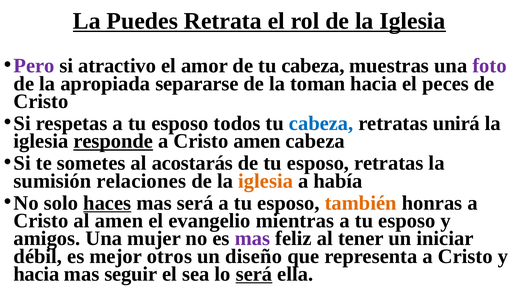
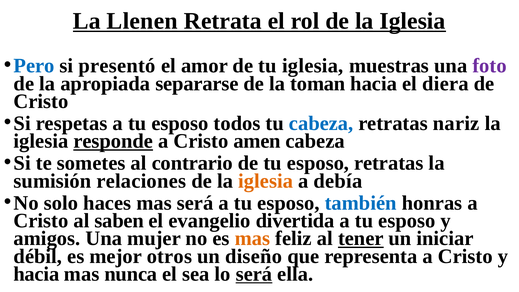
Puedes: Puedes -> Llenen (142, 21)
Pero colour: purple -> blue (34, 66)
atractivo: atractivo -> presentó (117, 66)
de tu cabeza: cabeza -> iglesia (313, 66)
peces: peces -> diera (445, 84)
unirá: unirá -> nariz (456, 123)
acostarás: acostarás -> contrario (192, 163)
había: había -> debía (338, 181)
haces underline: present -> none (107, 203)
también colour: orange -> blue (361, 203)
al amen: amen -> saben (119, 221)
mientras: mientras -> divertida (295, 221)
mas colour: purple -> orange (252, 238)
tener underline: none -> present (361, 238)
seguir: seguir -> nunca (131, 274)
